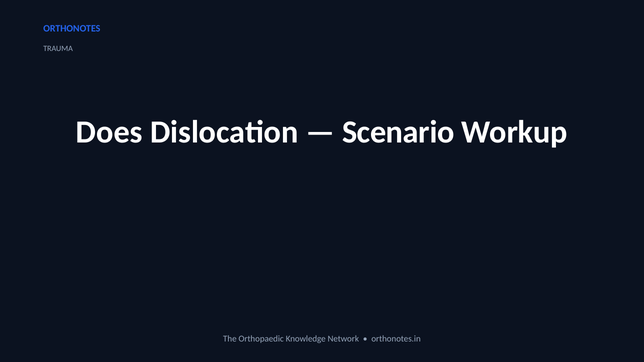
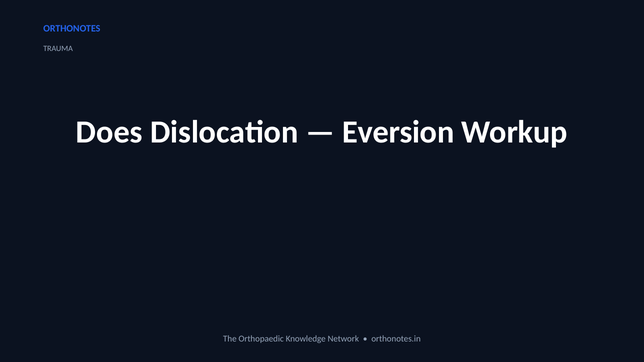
Scenario: Scenario -> Eversion (398, 132)
